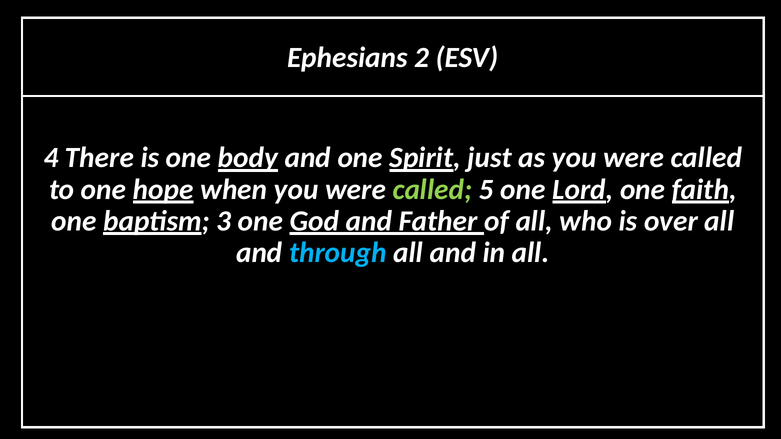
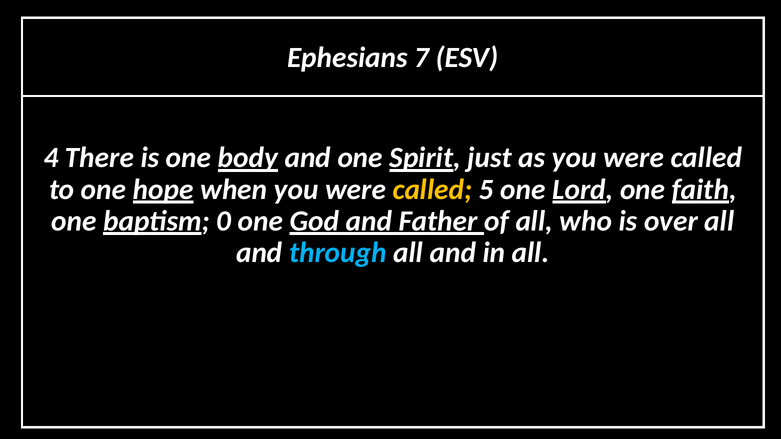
2: 2 -> 7 (422, 57)
called colour: light green -> yellow (432, 190)
3: 3 -> 0 (224, 221)
